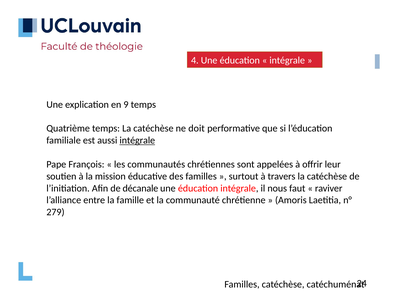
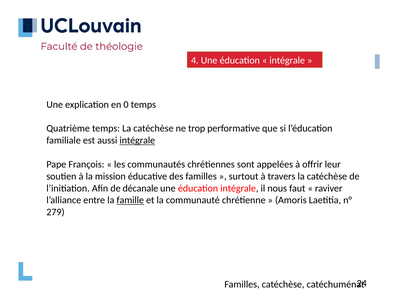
9: 9 -> 0 (126, 104)
doit: doit -> trop (197, 128)
famille underline: none -> present (130, 200)
